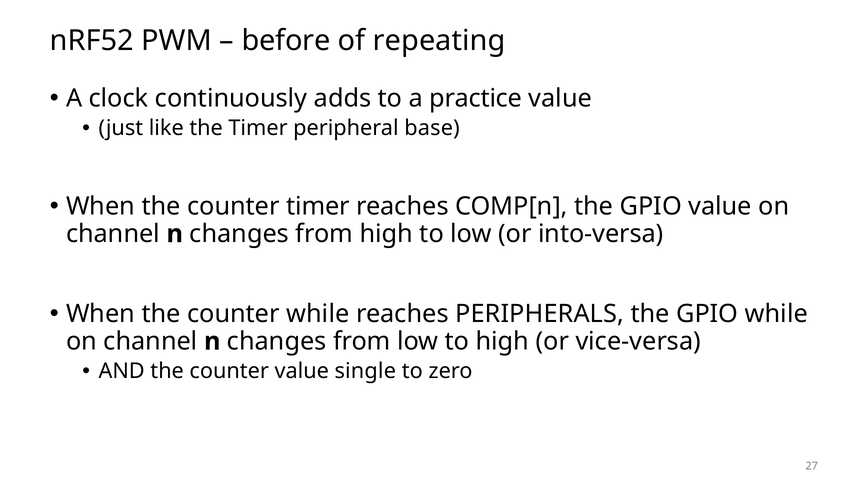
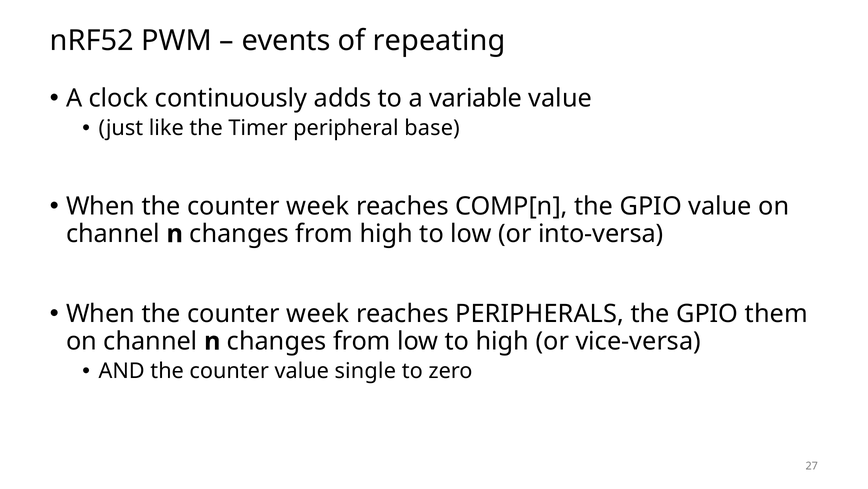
before: before -> events (286, 41)
practice: practice -> variable (476, 98)
timer: timer -> week (318, 206)
while: while -> week (318, 313)
GPIO while: while -> them (776, 313)
